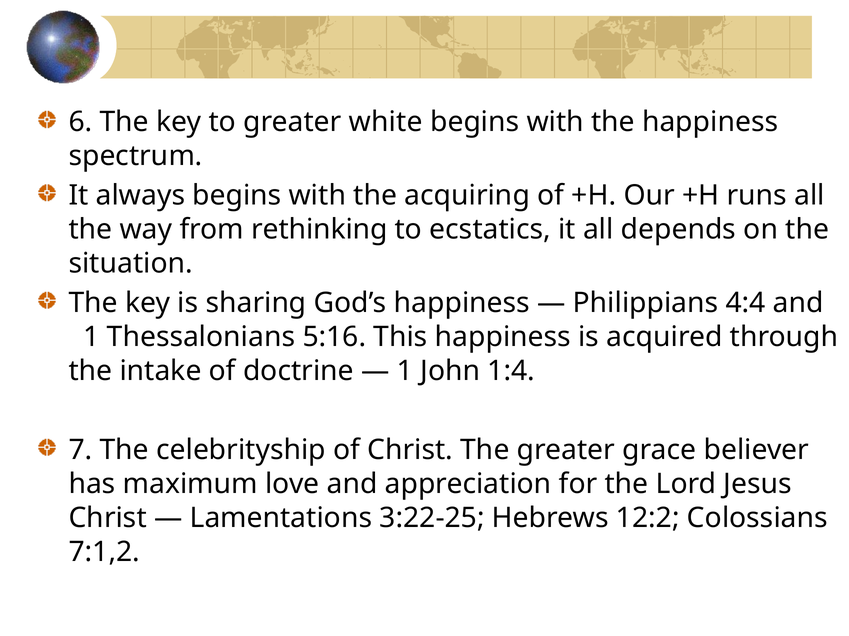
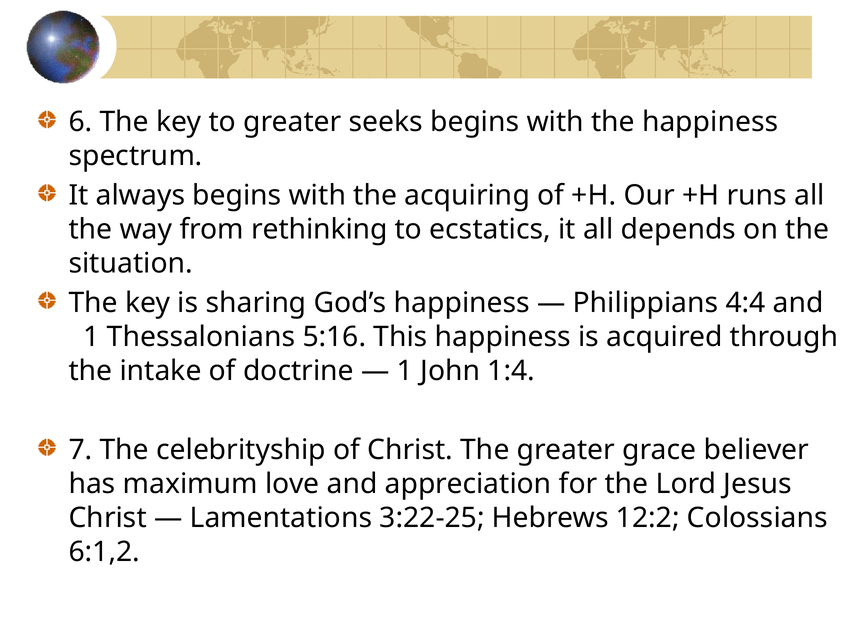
white: white -> seeks (386, 122)
7:1,2: 7:1,2 -> 6:1,2 (104, 552)
